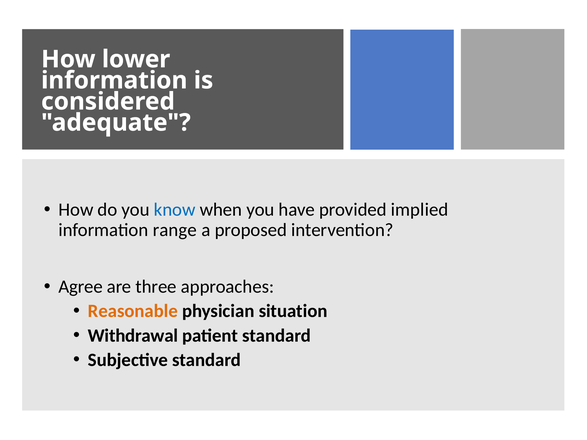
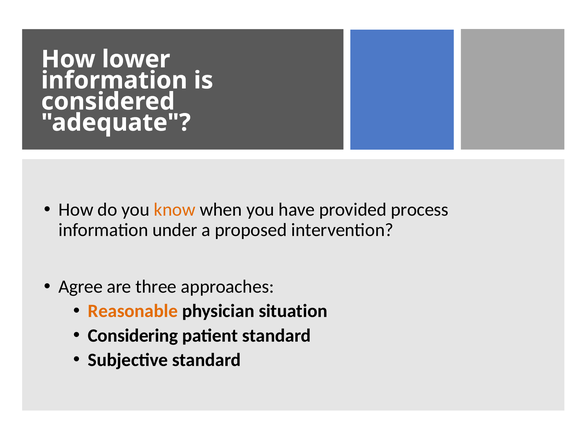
know colour: blue -> orange (175, 210)
implied: implied -> process (420, 210)
range: range -> under (175, 230)
Withdrawal: Withdrawal -> Considering (133, 336)
